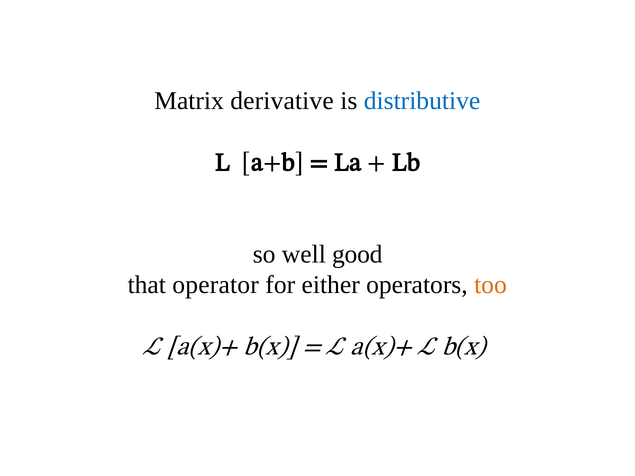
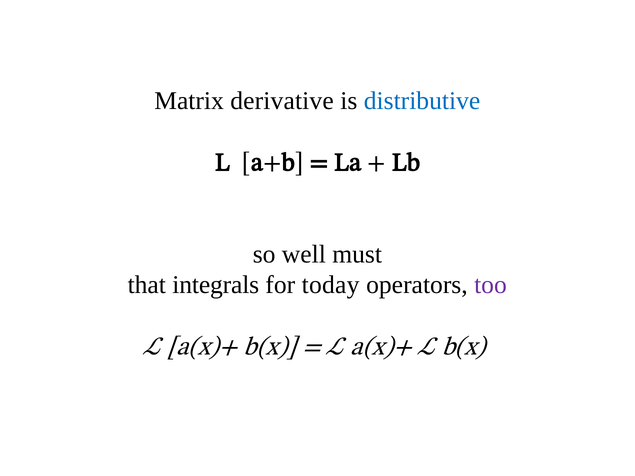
good: good -> must (357, 254)
operator: operator -> integrals (216, 285)
either: either -> today (331, 285)
too colour: orange -> purple (490, 285)
